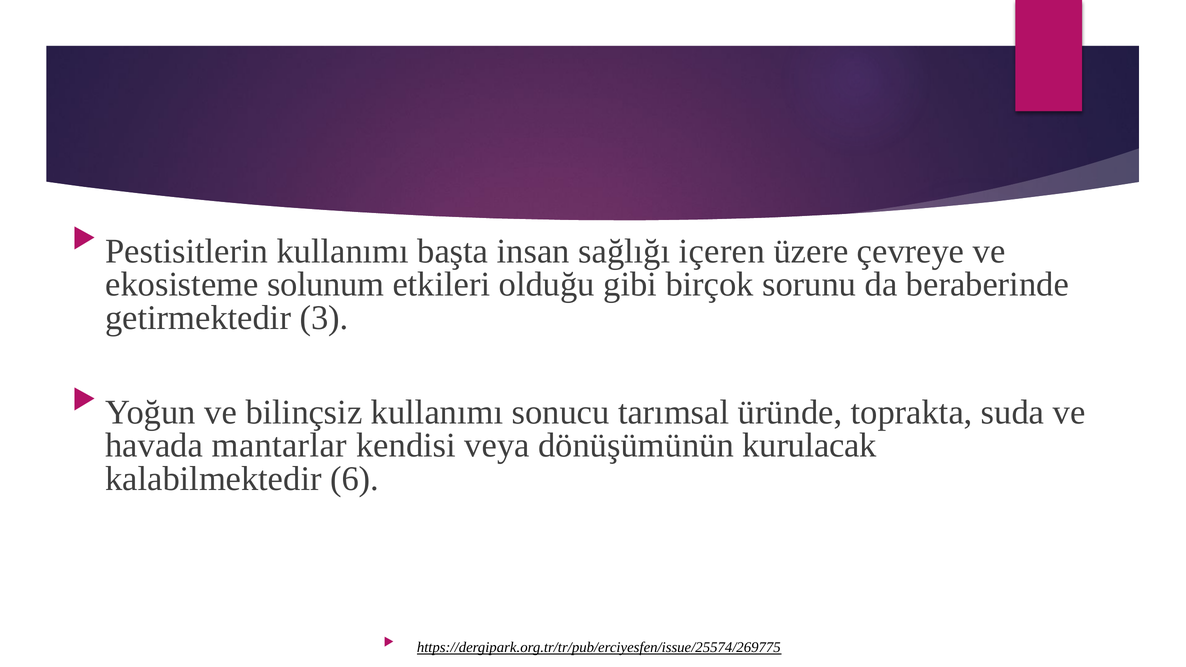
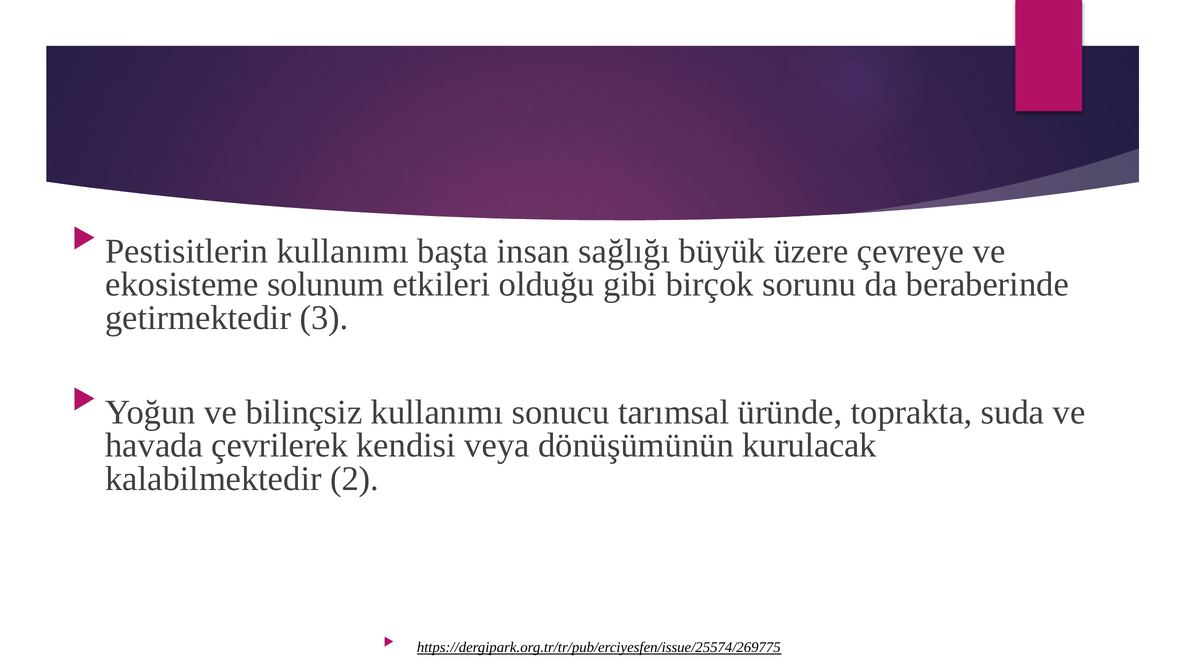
içeren: içeren -> büyük (722, 251)
mantarlar: mantarlar -> çevrilerek (280, 445)
6: 6 -> 2 (355, 479)
